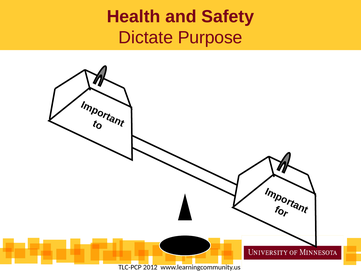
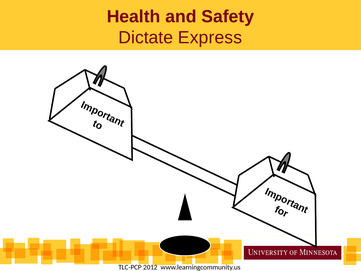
Purpose: Purpose -> Express (210, 38)
